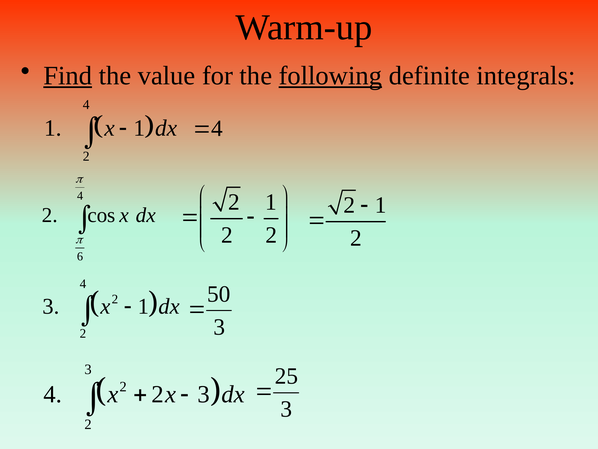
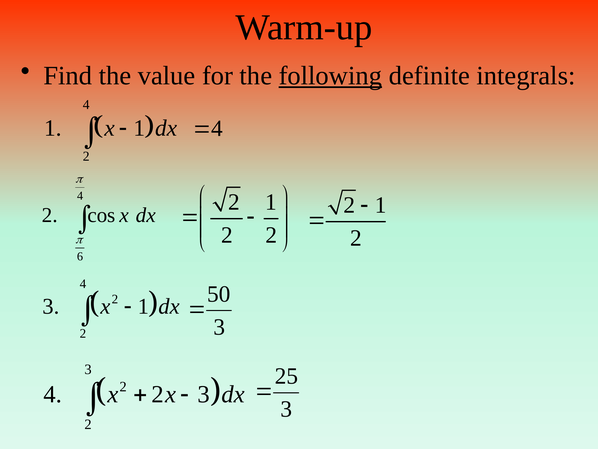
Find underline: present -> none (68, 76)
